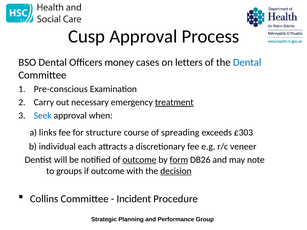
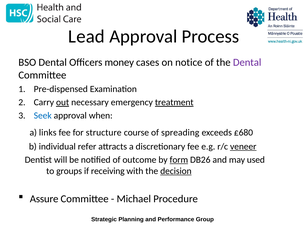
Cusp: Cusp -> Lead (86, 36)
letters: letters -> notice (189, 62)
Dental colour: blue -> purple (247, 62)
Pre-conscious: Pre-conscious -> Pre-dispensed (61, 89)
out underline: none -> present (63, 102)
£303: £303 -> £680 (243, 133)
each: each -> refer (87, 147)
veneer underline: none -> present (243, 147)
outcome underline: present -> none (139, 160)
note: note -> used (256, 160)
if outcome: outcome -> receiving (108, 171)
Collins: Collins -> Assure (44, 199)
Incident: Incident -> Michael (134, 199)
